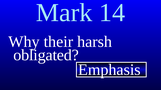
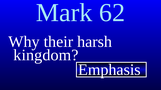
14: 14 -> 62 (112, 13)
obligated: obligated -> kingdom (46, 55)
